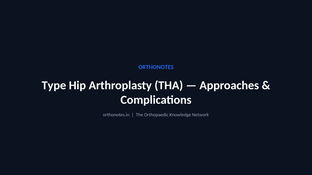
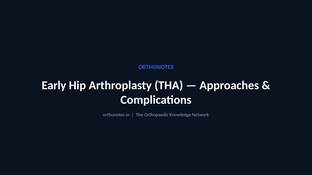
Type: Type -> Early (54, 86)
